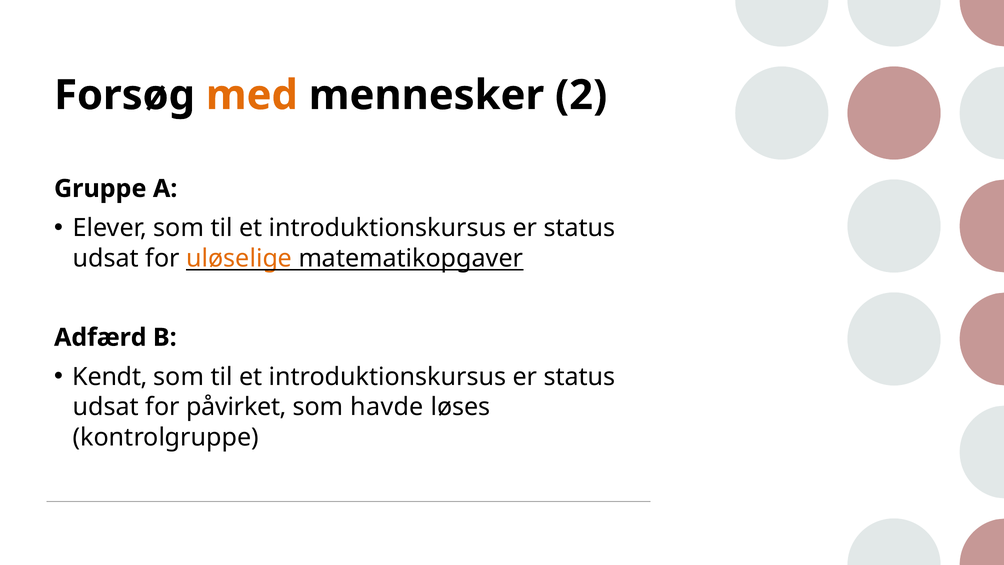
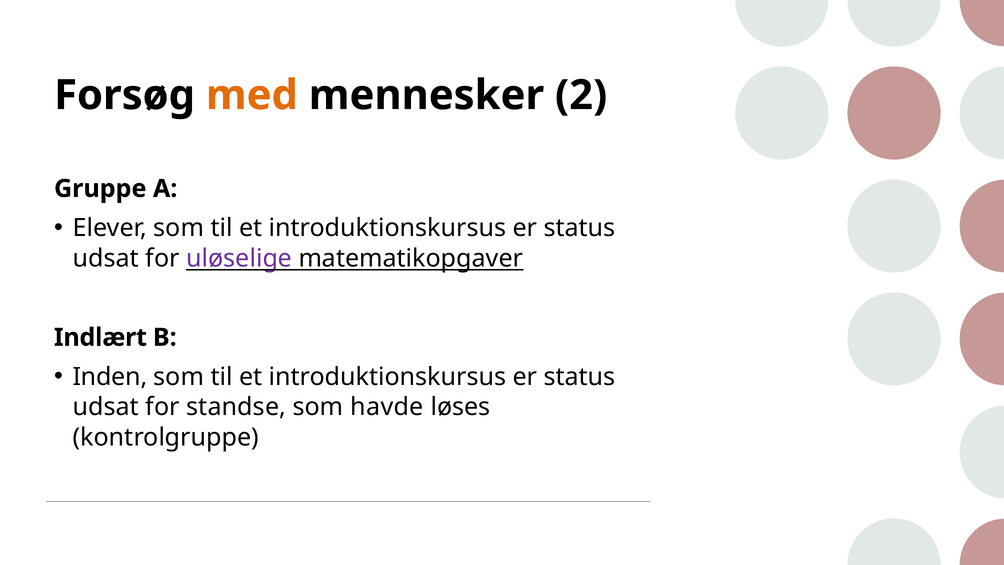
uløselige colour: orange -> purple (239, 258)
Adfærd: Adfærd -> Indlært (100, 337)
Kendt: Kendt -> Inden (110, 377)
påvirket: påvirket -> standse (236, 407)
